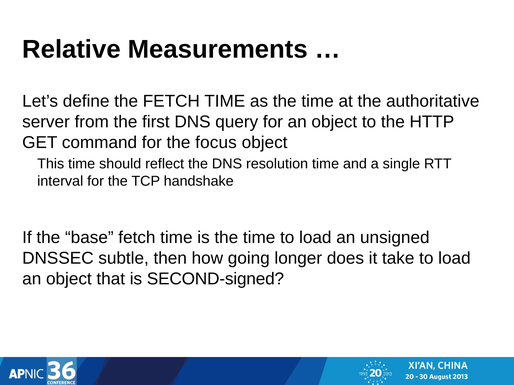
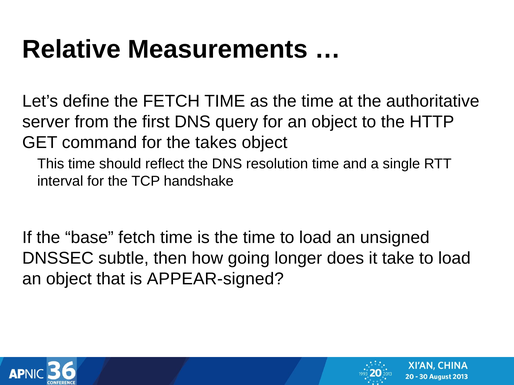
focus: focus -> takes (216, 143)
SECOND-signed: SECOND-signed -> APPEAR-signed (215, 279)
